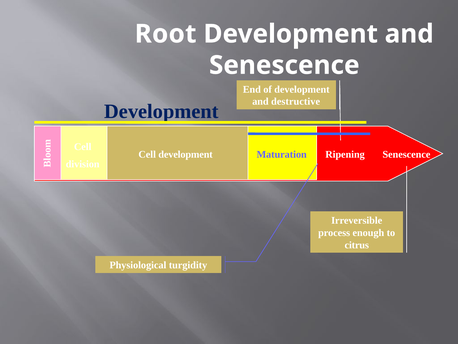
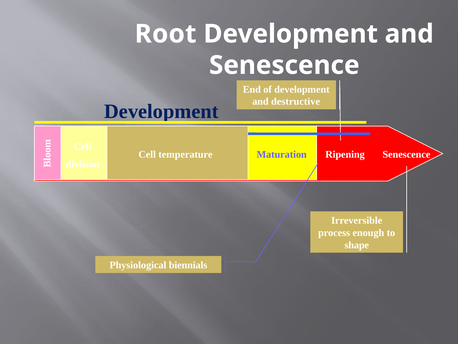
Cell development: development -> temperature (186, 154)
citrus: citrus -> shape (357, 245)
turgidity: turgidity -> biennials (188, 265)
